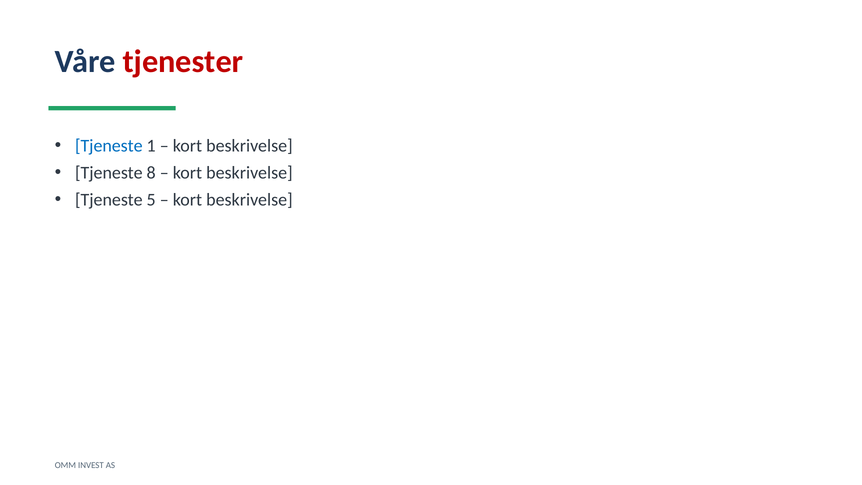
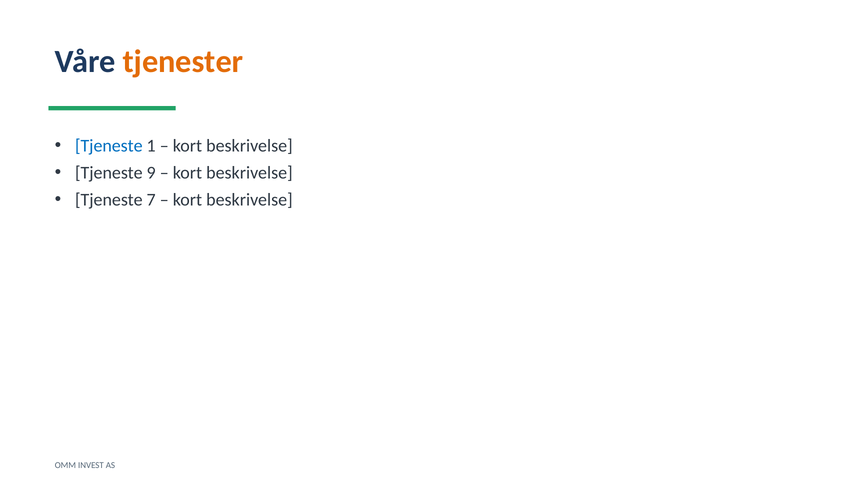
tjenester colour: red -> orange (183, 62)
8: 8 -> 9 (151, 173)
5: 5 -> 7 (151, 200)
